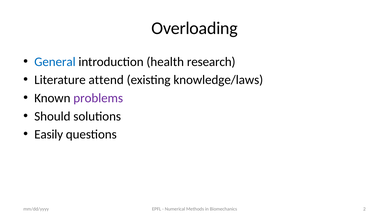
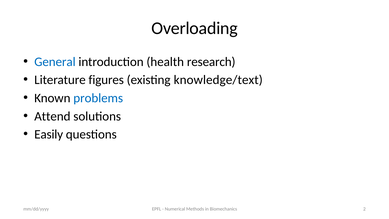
attend: attend -> figures (106, 80)
knowledge/laws: knowledge/laws -> knowledge/text (218, 80)
problems colour: purple -> blue (98, 98)
Should: Should -> Attend (52, 116)
